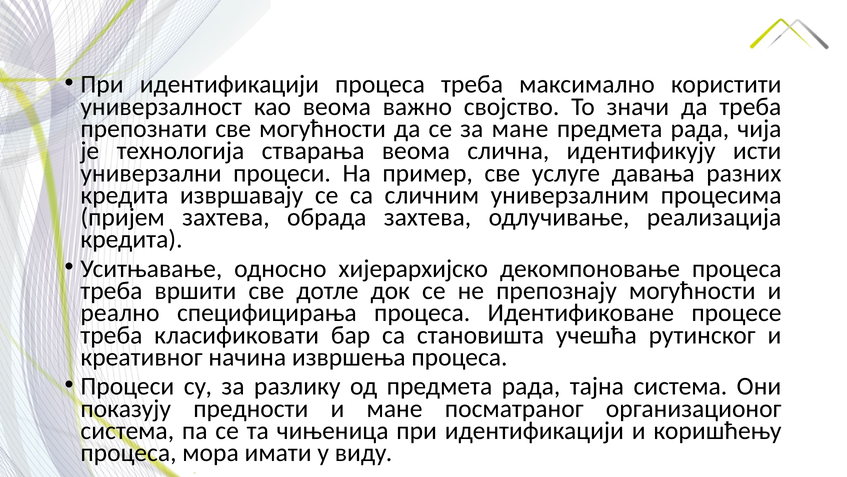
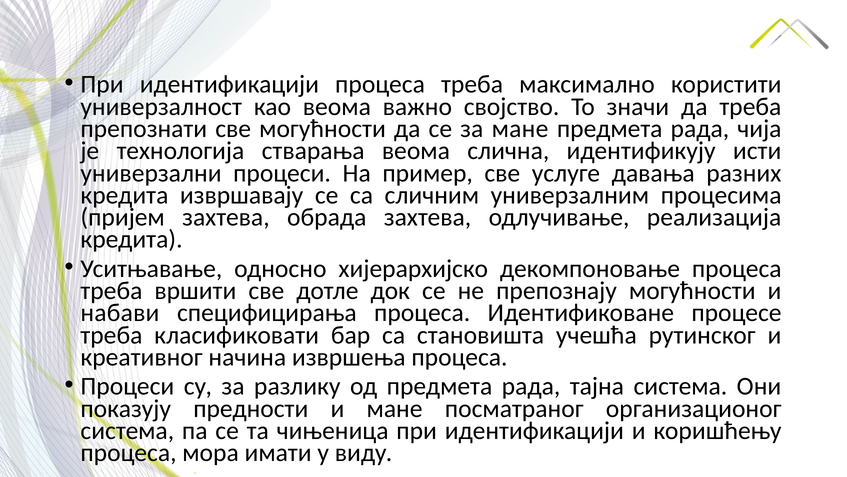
реално: реално -> набави (120, 313)
